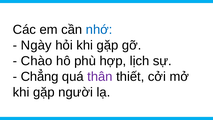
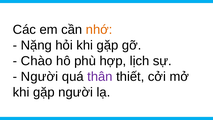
nhớ colour: blue -> orange (99, 30)
Ngày: Ngày -> Nặng (36, 45)
Chẳng: Chẳng -> Người (39, 76)
